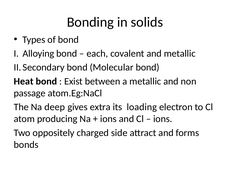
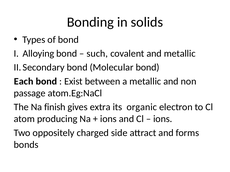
each: each -> such (97, 54)
Heat: Heat -> Each (24, 82)
deep: deep -> finish (55, 107)
loading: loading -> organic (142, 107)
